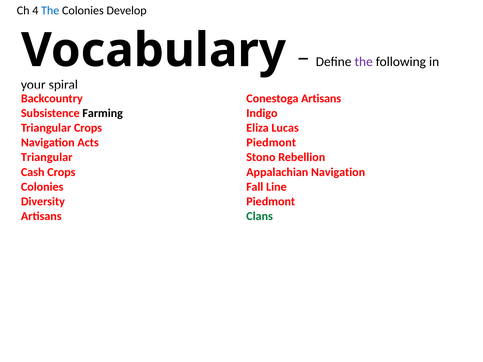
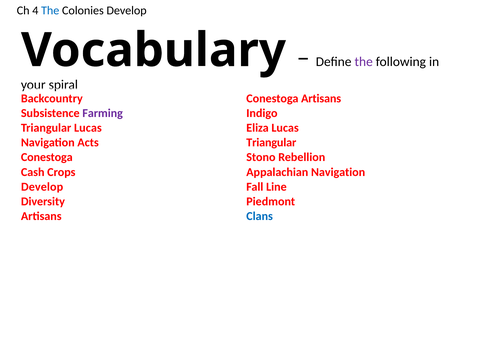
Farming colour: black -> purple (103, 113)
Triangular Crops: Crops -> Lucas (88, 128)
Piedmont: Piedmont -> Triangular (271, 143)
Triangular: Triangular -> Conestoga (47, 157)
Colonies: Colonies -> Develop (42, 187)
Clans colour: green -> blue (260, 216)
